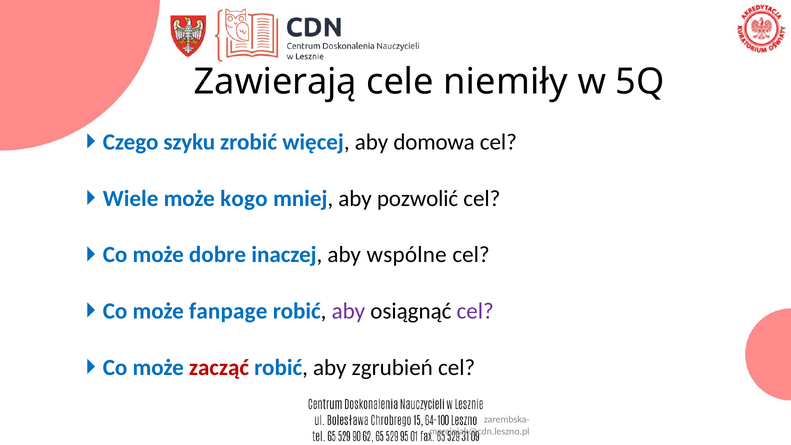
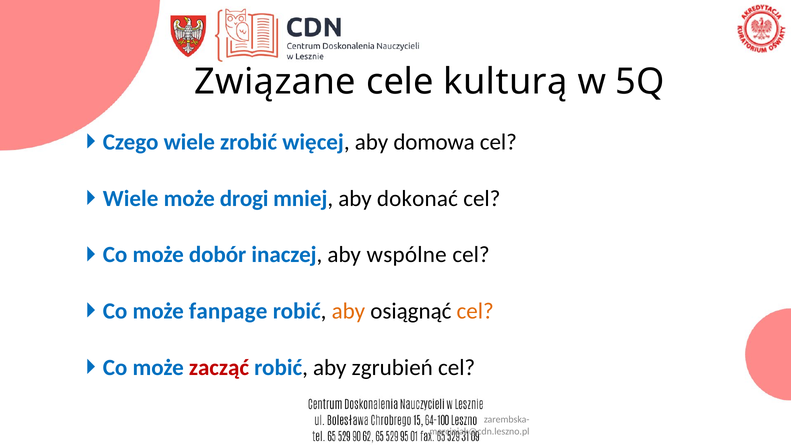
Zawierają: Zawierają -> Związane (275, 82)
niemiły: niemiły -> kulturą (505, 82)
Czego szyku: szyku -> wiele (189, 142)
kogo: kogo -> drogi (244, 198)
pozwolić: pozwolić -> dokonać (417, 198)
dobre: dobre -> dobór (218, 255)
aby colour: purple -> orange (348, 311)
cel colour: purple -> orange (475, 311)
